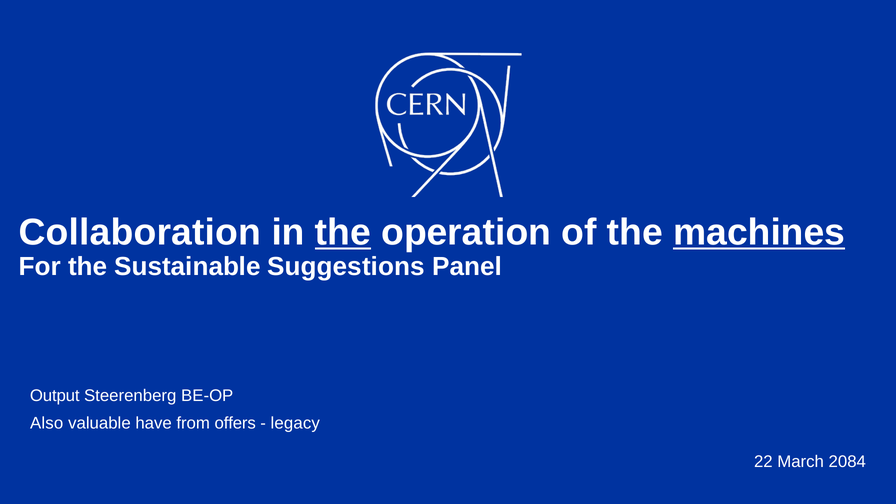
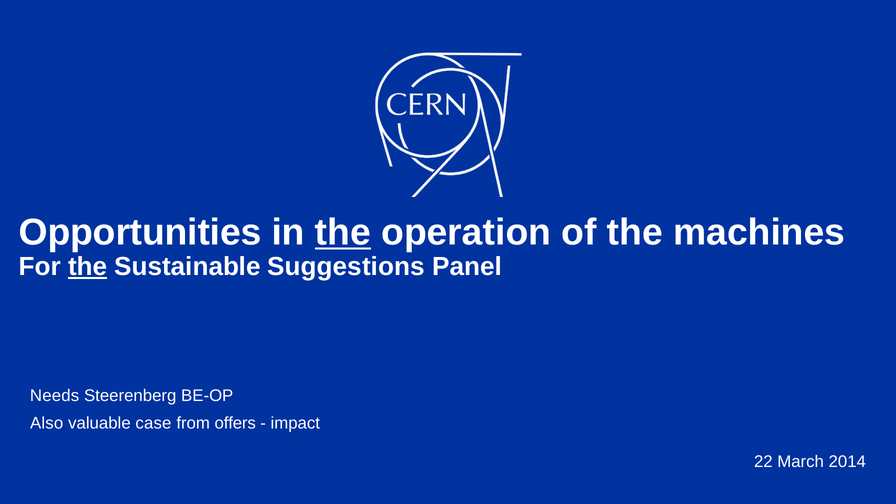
Collaboration: Collaboration -> Opportunities (140, 232)
machines underline: present -> none (759, 232)
the underline: none -> present (88, 267)
Output: Output -> Needs (55, 396)
have: have -> case (153, 423)
legacy: legacy -> impact (295, 423)
2084: 2084 -> 2014 (847, 462)
